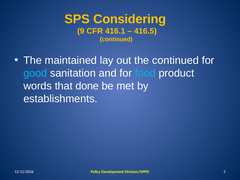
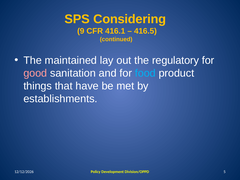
the continued: continued -> regulatory (176, 60)
good colour: light blue -> pink (35, 73)
words: words -> things (38, 86)
done: done -> have (87, 86)
